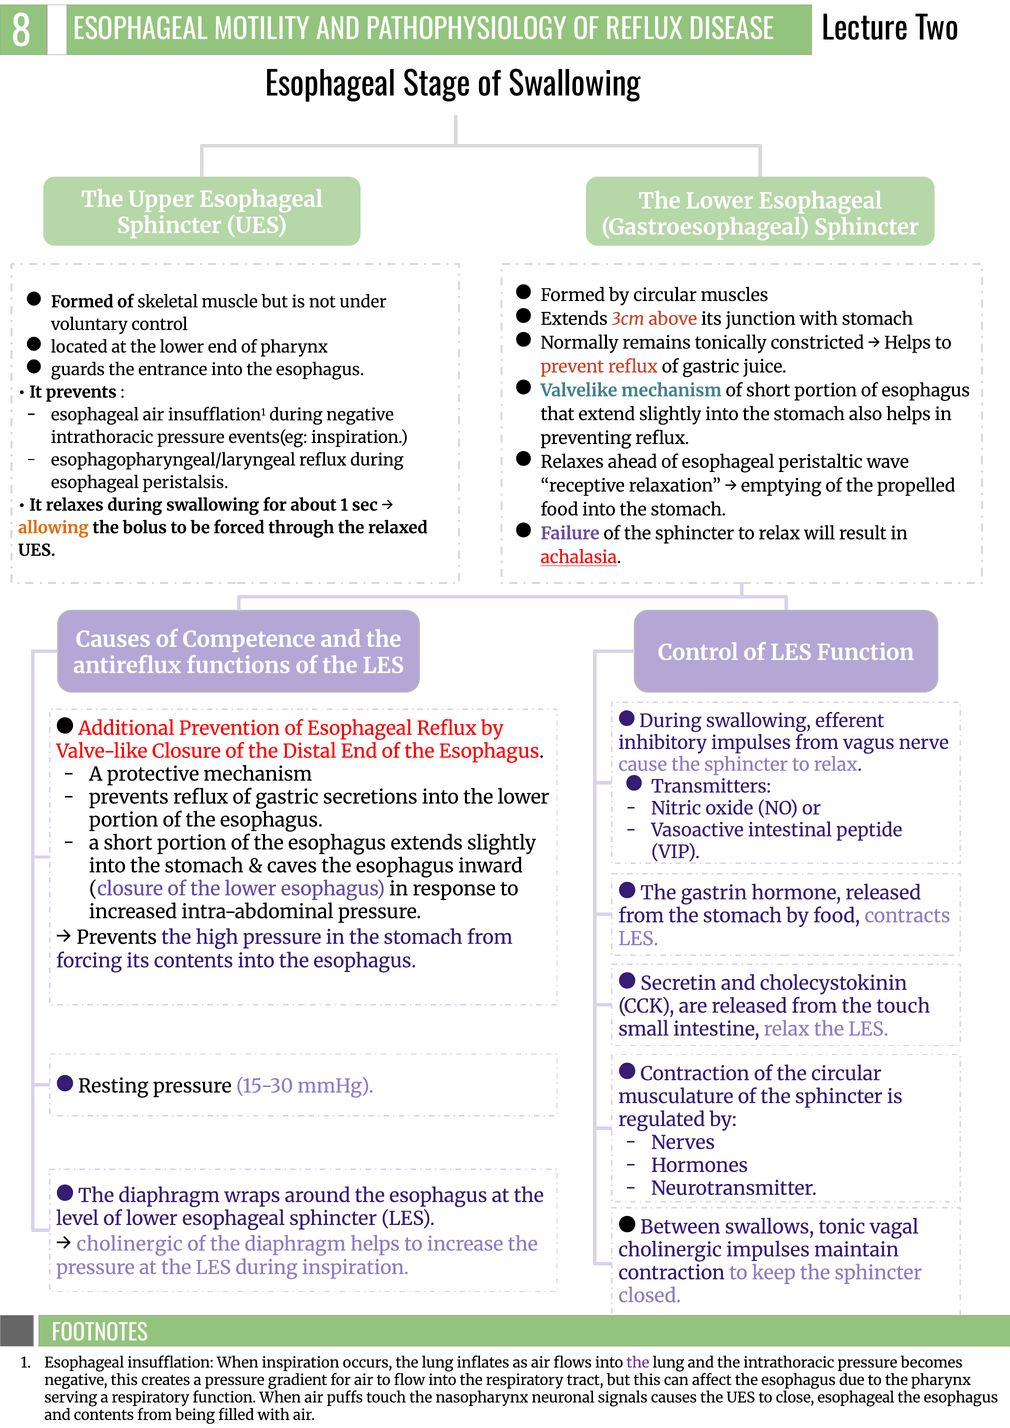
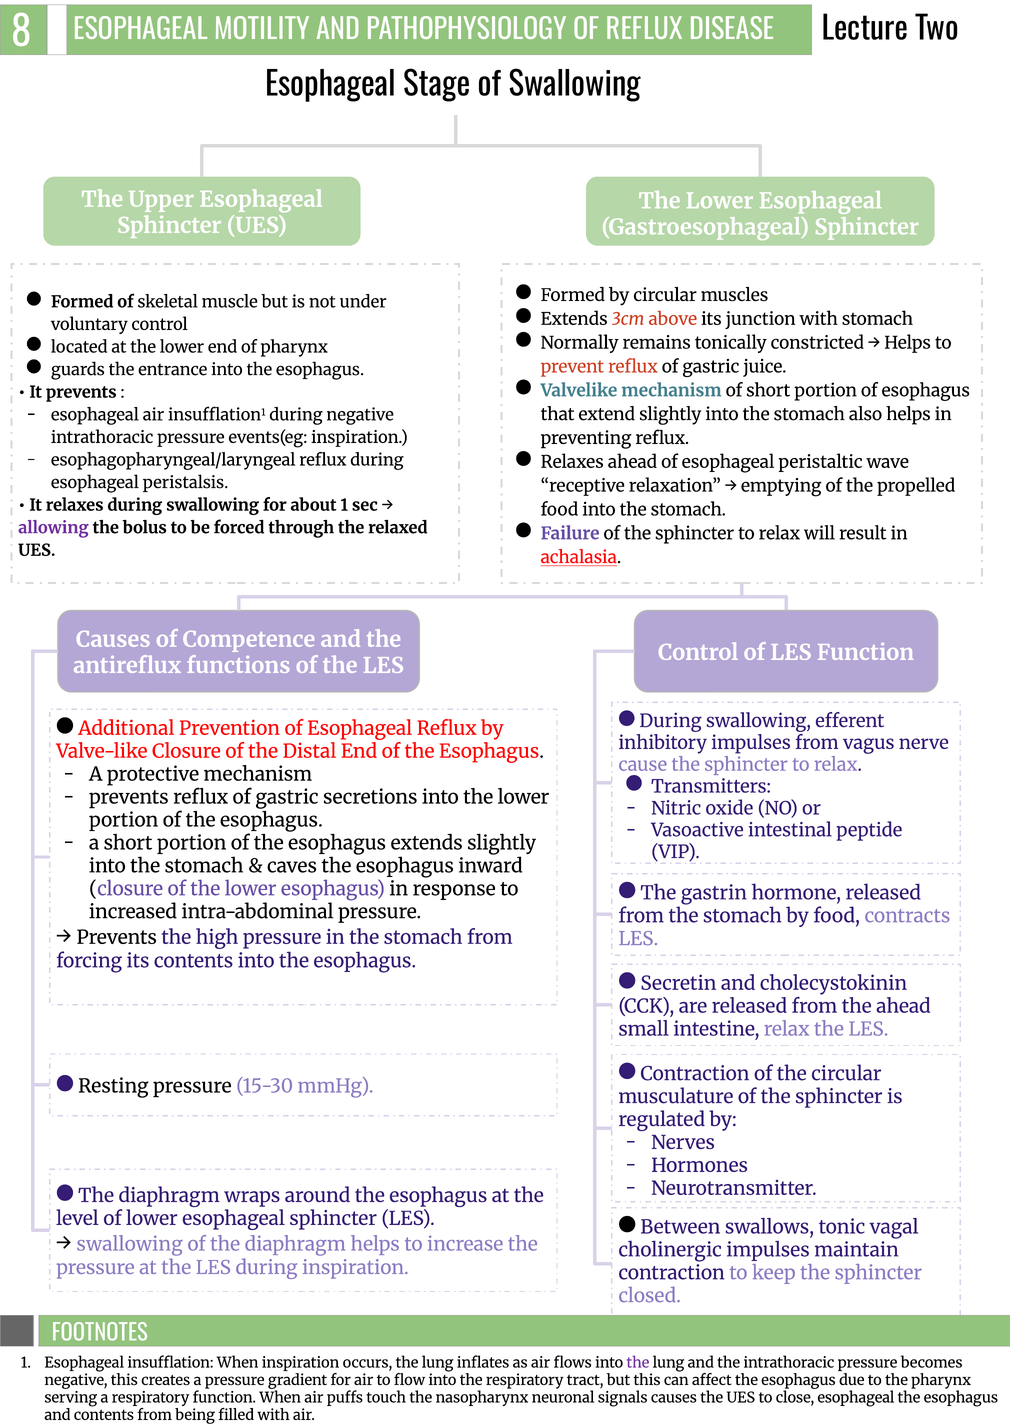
allowing colour: orange -> purple (53, 528)
the touch: touch -> ahead (903, 1007)
cholinergic: cholinergic -> swallowing (130, 1245)
